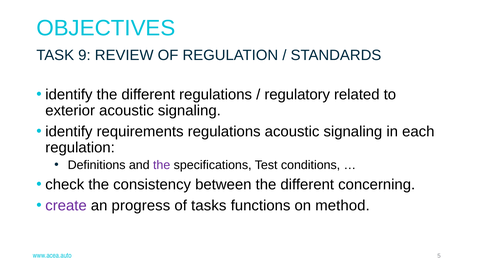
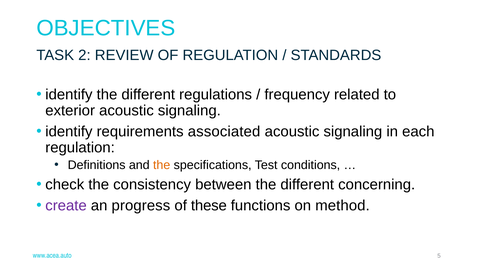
9: 9 -> 2 (84, 55)
regulatory: regulatory -> frequency (297, 95)
requirements regulations: regulations -> associated (224, 132)
the colour: purple -> orange (162, 165)
tasks: tasks -> these (209, 206)
